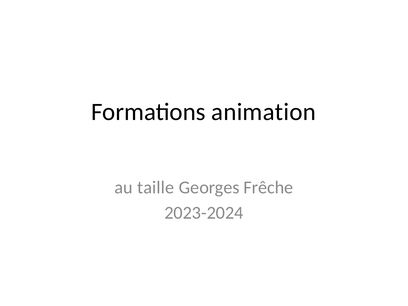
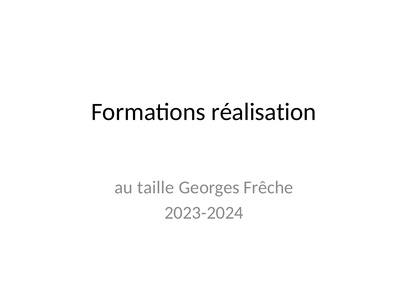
animation: animation -> réalisation (264, 112)
